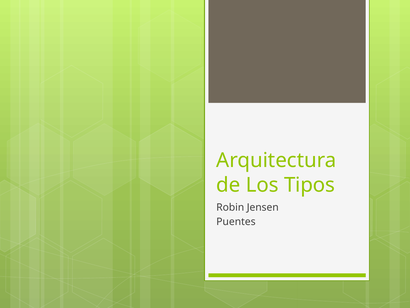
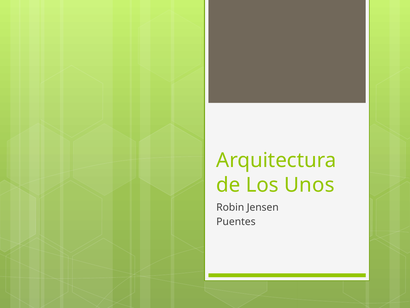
Tipos: Tipos -> Unos (309, 185)
